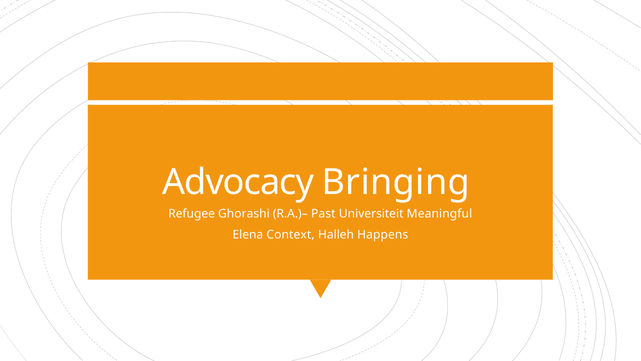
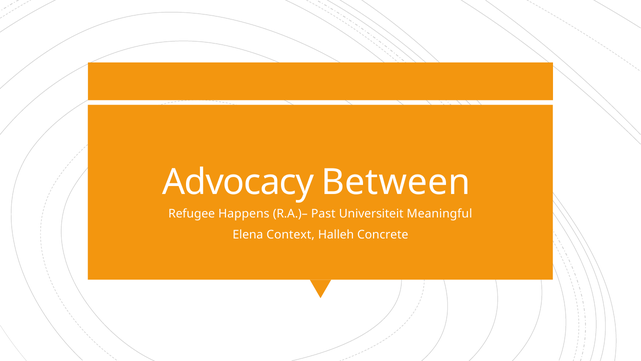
Bringing: Bringing -> Between (396, 182)
Ghorashi: Ghorashi -> Happens (244, 213)
Happens: Happens -> Concrete (383, 235)
